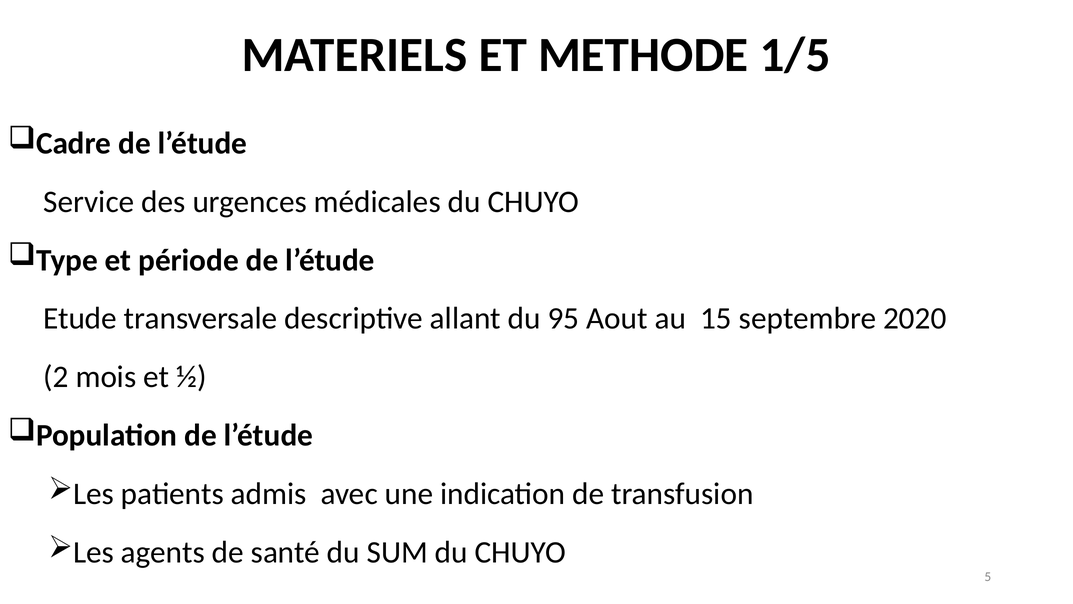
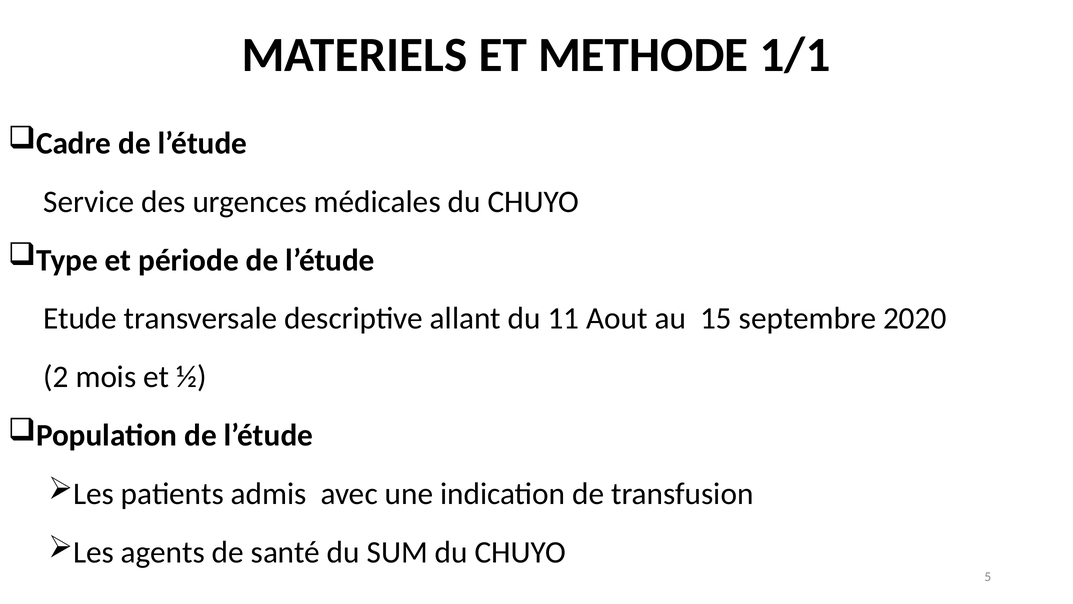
1/5: 1/5 -> 1/1 (795, 55)
95: 95 -> 11 (563, 318)
